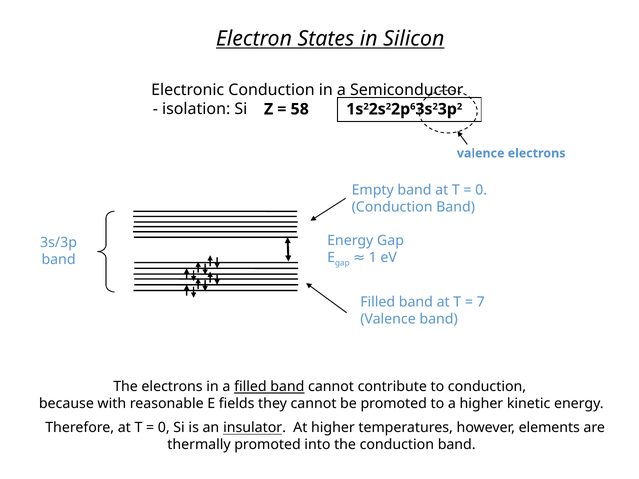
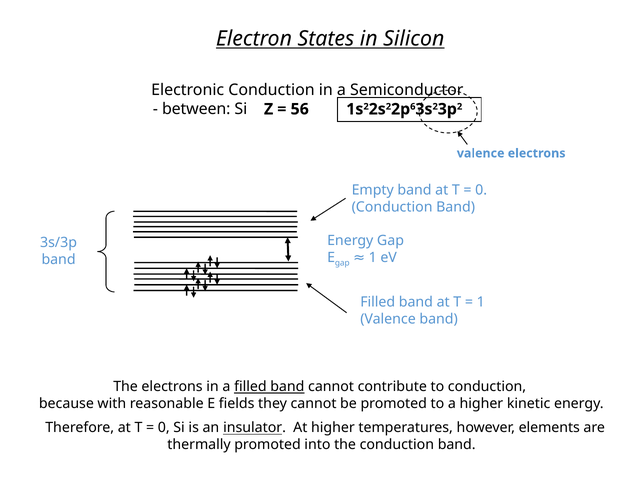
isolation: isolation -> between (196, 109)
58: 58 -> 56 (300, 109)
7: 7 -> 1 (481, 302)
